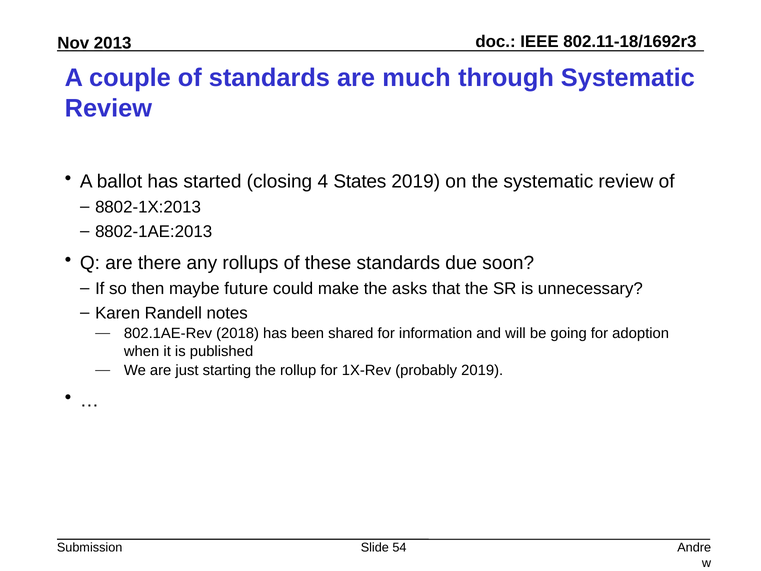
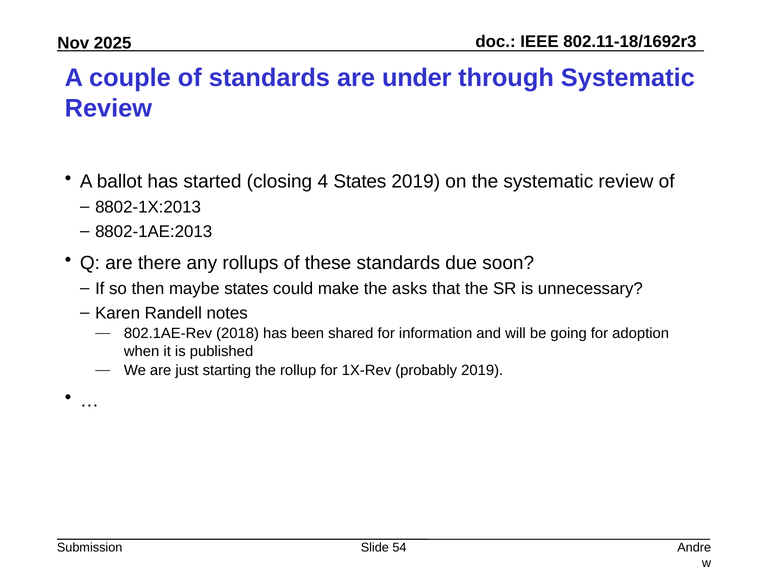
2013: 2013 -> 2025 (113, 43)
much: much -> under (417, 78)
maybe future: future -> states (246, 288)
